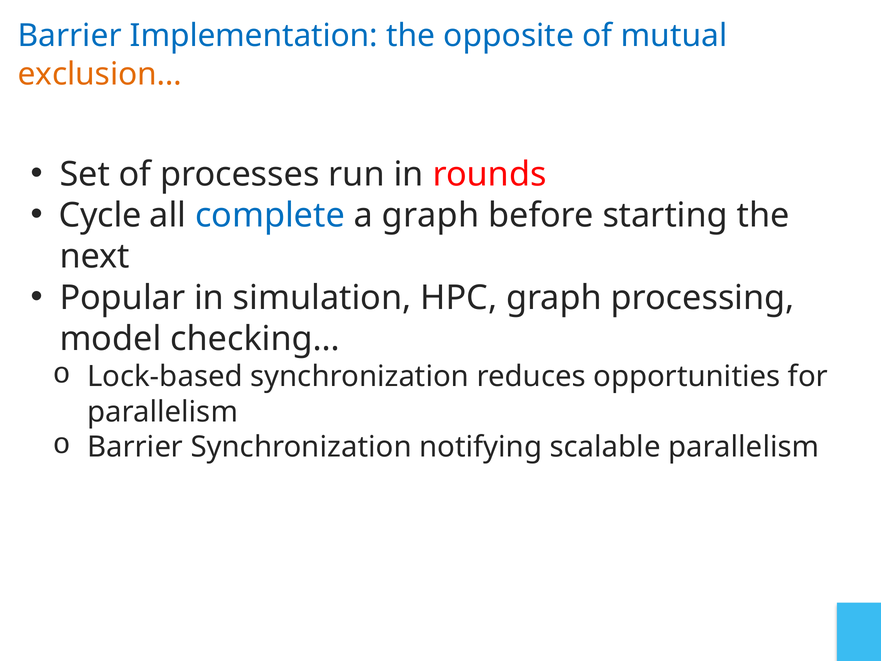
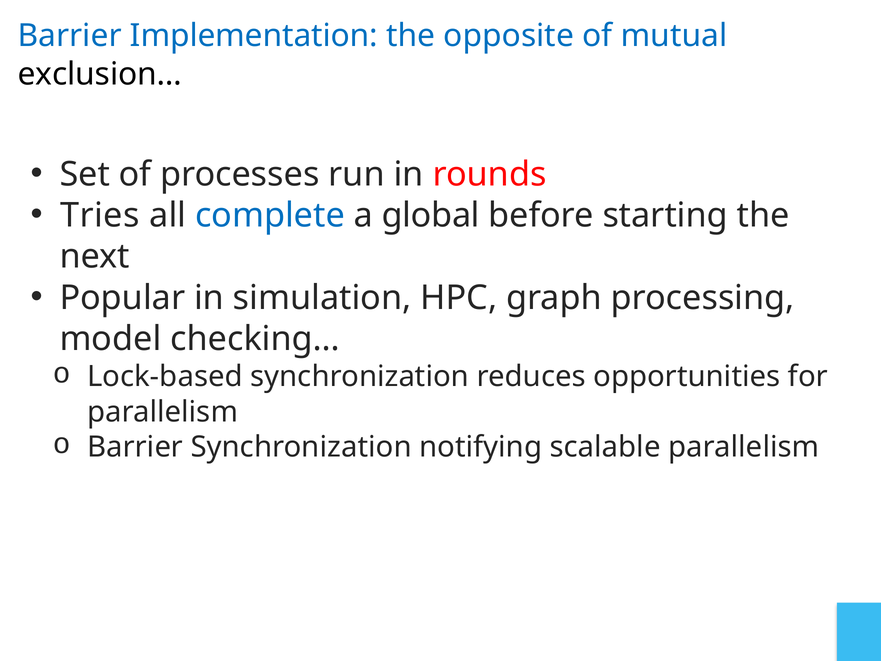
exclusion… colour: orange -> black (100, 74)
Cycle: Cycle -> Tries (100, 215)
a graph: graph -> global (431, 215)
